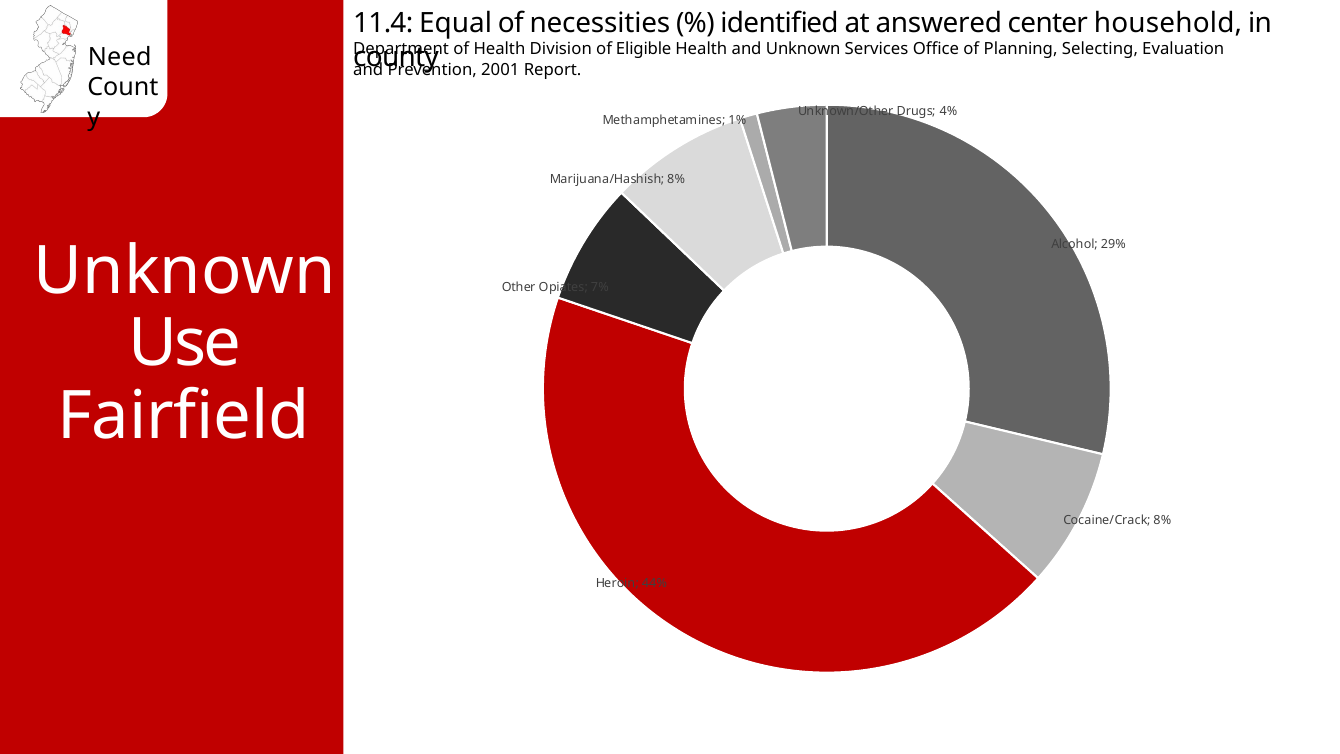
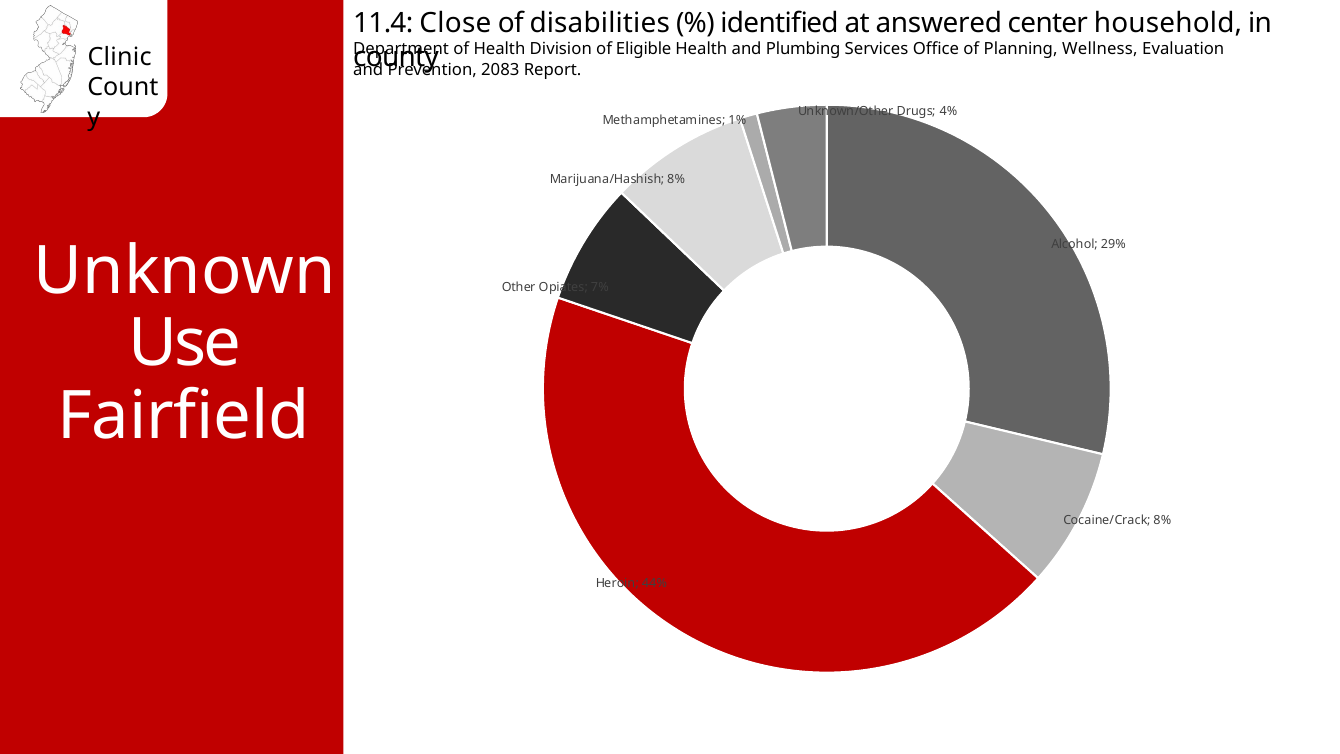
Equal: Equal -> Close (455, 24)
necessities: necessities -> disabilities (600, 24)
and Unknown: Unknown -> Plumbing (803, 49)
Selecting: Selecting -> Wellness (1100, 49)
Need: Need -> Clinic (120, 57)
2001: 2001 -> 2083 (500, 69)
